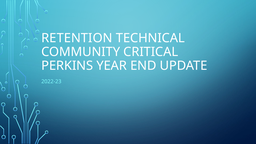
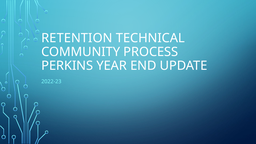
CRITICAL: CRITICAL -> PROCESS (151, 52)
